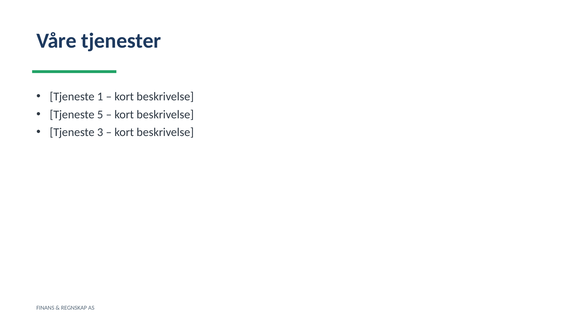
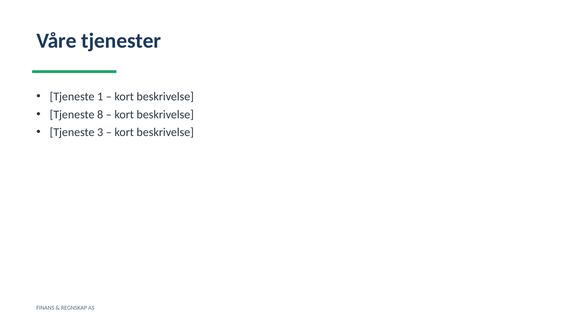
5: 5 -> 8 (100, 115)
